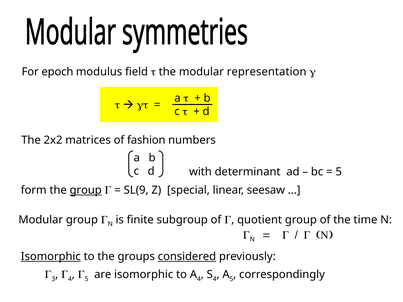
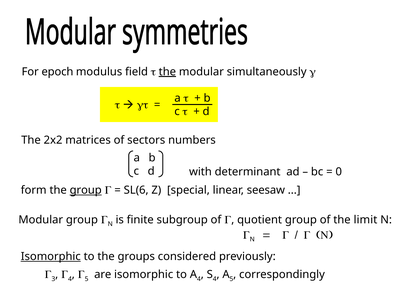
the underline: none -> present (167, 72)
representation: representation -> simultaneously (267, 72)
fashion: fashion -> sectors (146, 140)
5: 5 -> 0 (339, 172)
SL(9: SL(9 -> SL(6 (136, 190)
time: time -> limit (365, 220)
considered underline: present -> none (187, 257)
